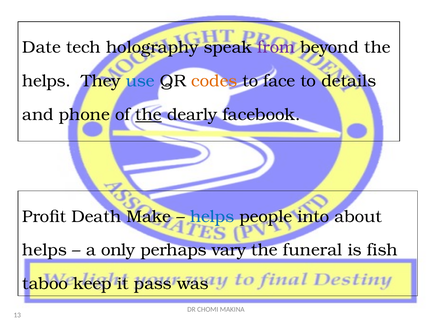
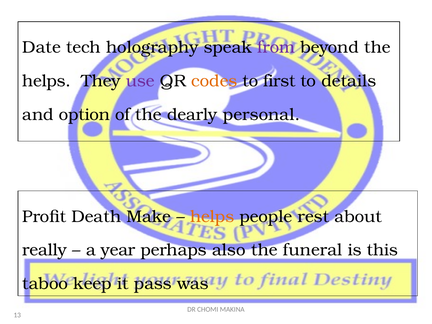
use colour: blue -> purple (140, 81)
face: face -> first (279, 81)
phone: phone -> option (84, 115)
the underline: present -> none (149, 115)
facebook: facebook -> personal (261, 115)
helps colour: blue -> orange (212, 217)
into: into -> rest (313, 217)
helps: helps -> really (45, 250)
only: only -> year (118, 250)
vary: vary -> also (229, 250)
fish: fish -> this (382, 250)
